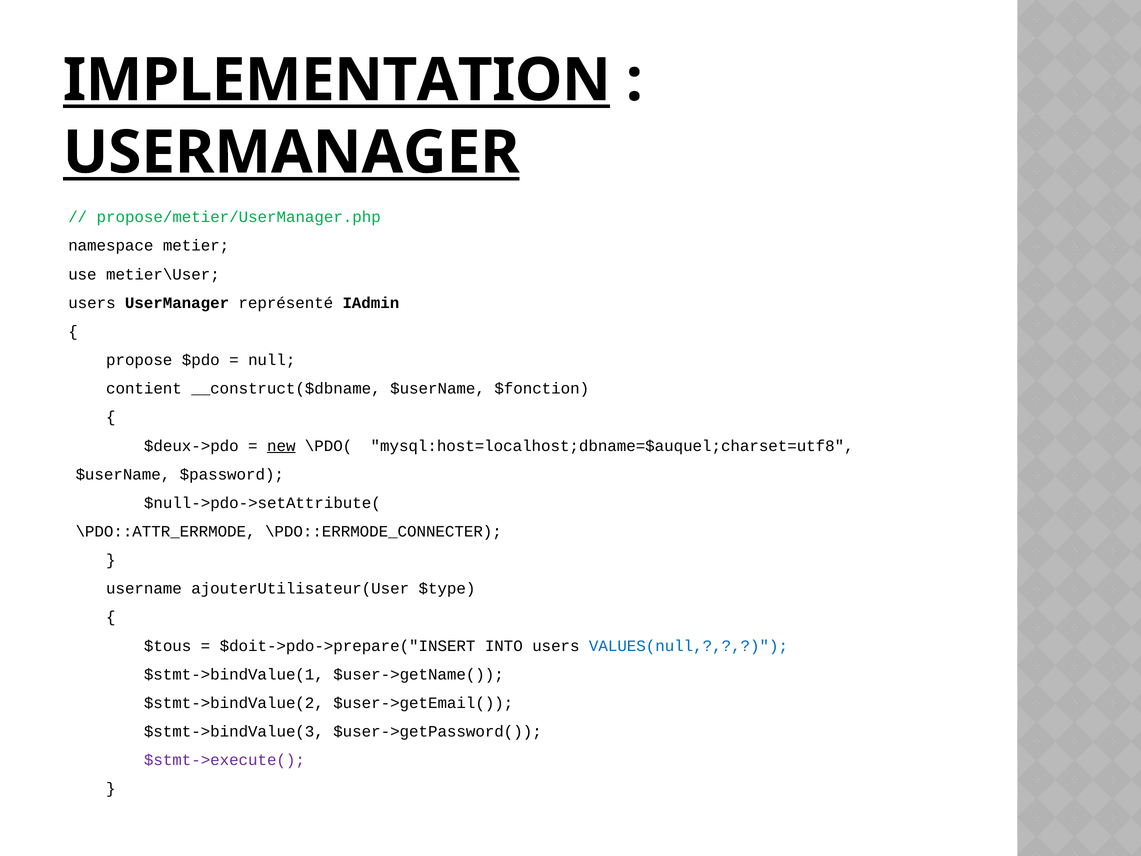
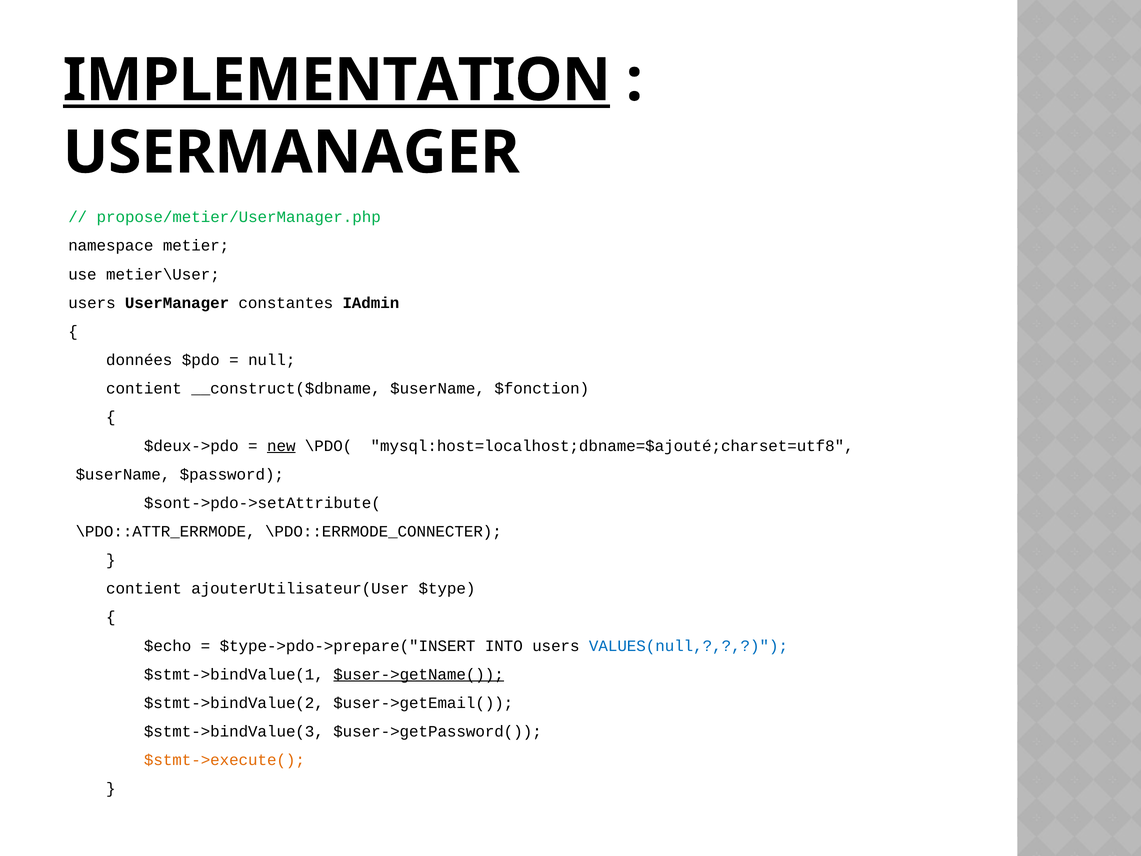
USERMANAGER underline: present -> none (291, 153)
représenté: représenté -> constantes (286, 303)
propose: propose -> données (139, 360)
mysql:host=localhost;dbname=$auquel;charset=utf8: mysql:host=localhost;dbname=$auquel;charset=utf8 -> mysql:host=localhost;dbname=$ajouté;charset=utf8 (612, 446)
$null->pdo->setAttribute(: $null->pdo->setAttribute( -> $sont->pdo->setAttribute( (262, 503)
username: username -> contient (144, 588)
$tous: $tous -> $echo (168, 646)
$doit->pdo->prepare("INSERT: $doit->pdo->prepare("INSERT -> $type->pdo->prepare("INSERT (348, 646)
$user->getName( underline: none -> present (419, 674)
$stmt->execute( colour: purple -> orange (224, 760)
